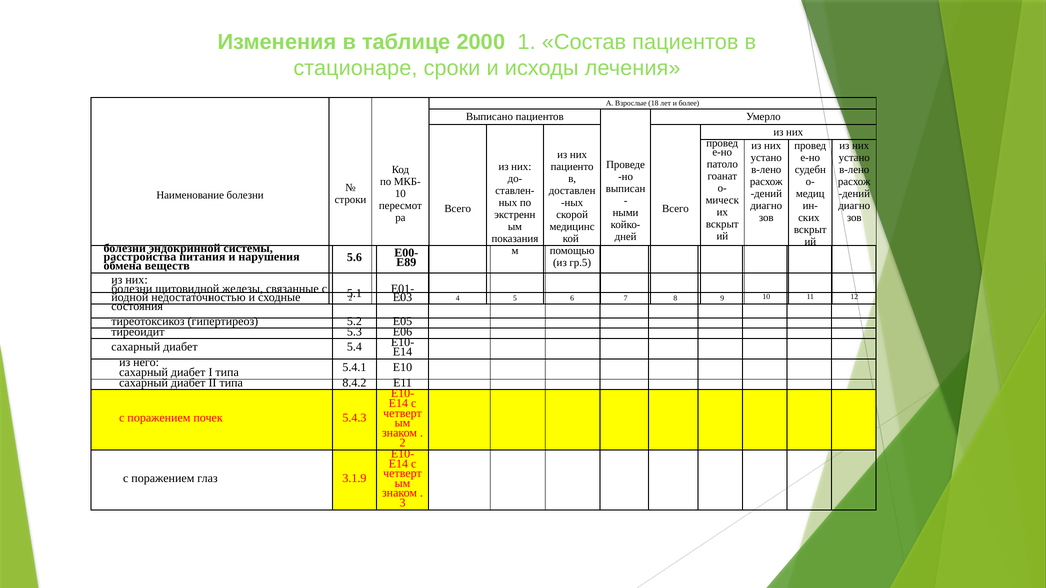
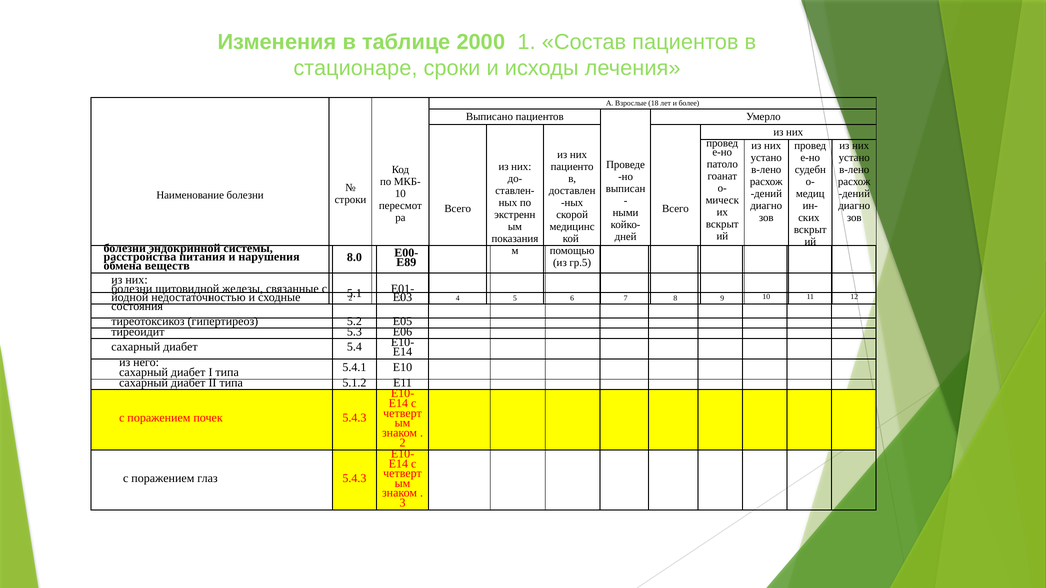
5.6: 5.6 -> 8.0 (354, 258)
8.4.2: 8.4.2 -> 5.1.2 (354, 383)
глаз 3.1.9: 3.1.9 -> 5.4.3 (354, 479)
